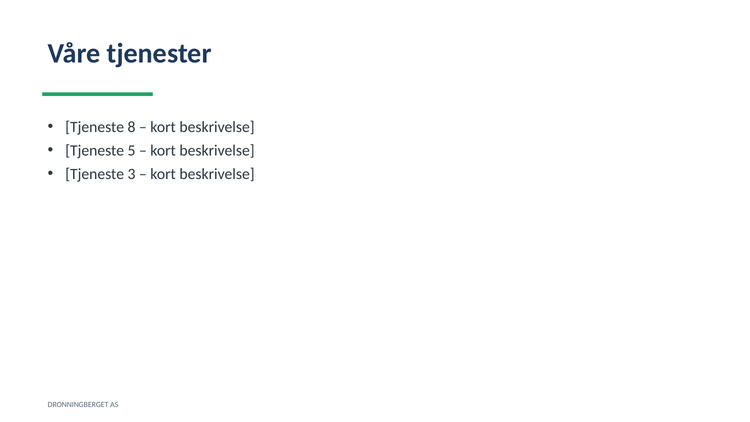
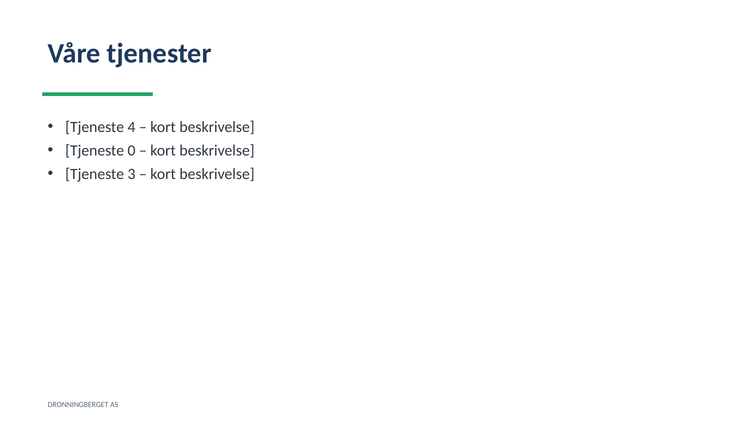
8: 8 -> 4 (131, 127)
5: 5 -> 0 (131, 150)
